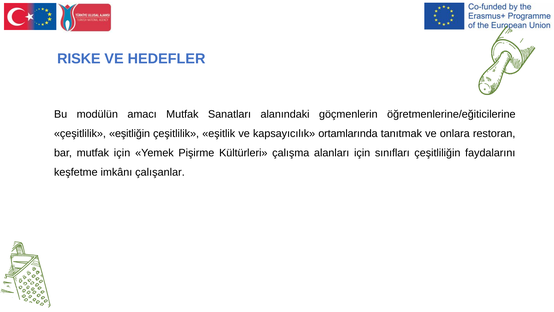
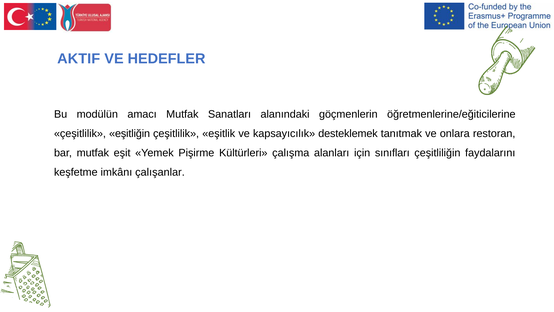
RISKE: RISKE -> AKTIF (79, 59)
ortamlarında: ortamlarında -> desteklemek (348, 133)
mutfak için: için -> eşit (122, 153)
